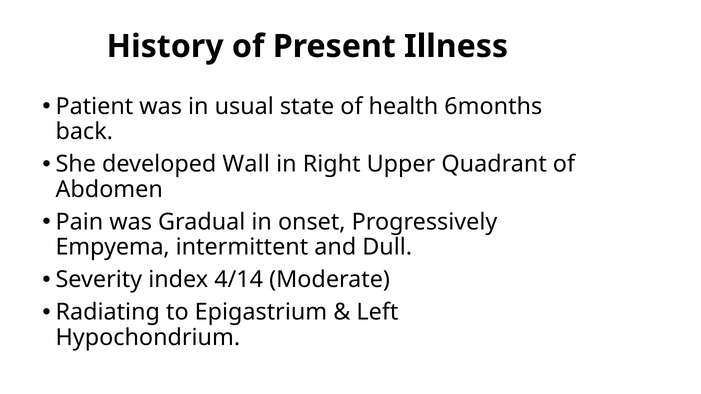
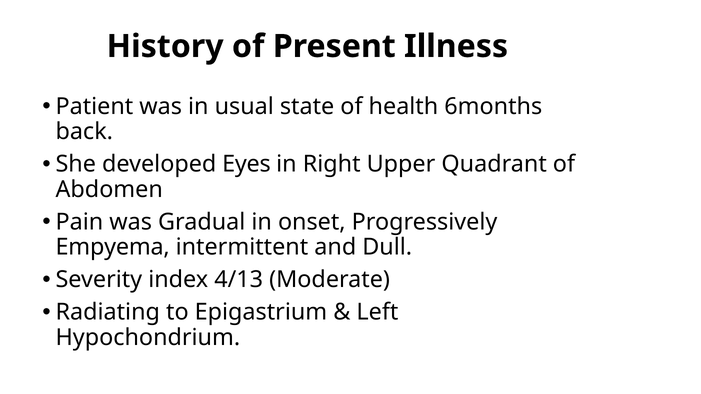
Wall: Wall -> Eyes (246, 164)
4/14: 4/14 -> 4/13 (239, 280)
